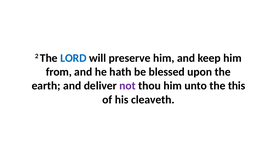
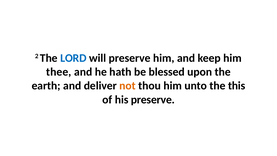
from: from -> thee (59, 72)
not colour: purple -> orange (128, 86)
his cleaveth: cleaveth -> preserve (153, 99)
